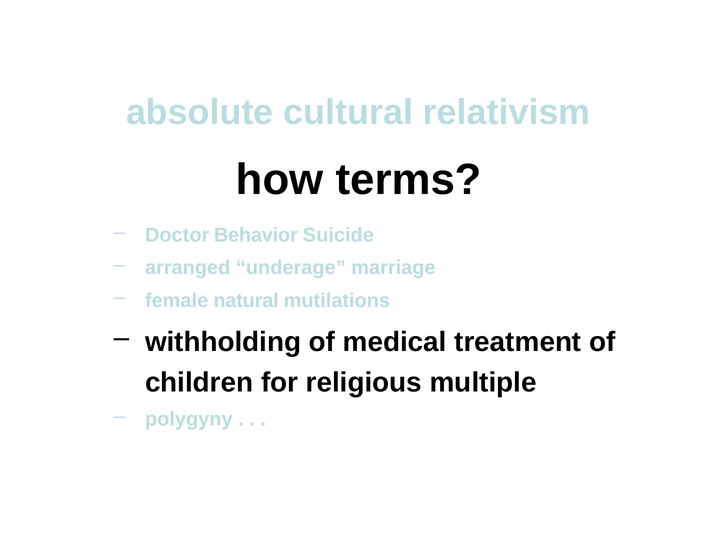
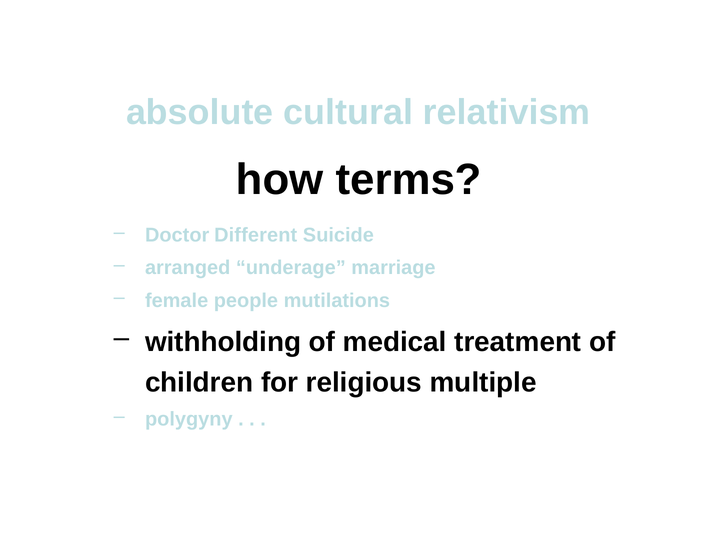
Behavior: Behavior -> Different (256, 235)
natural: natural -> people (246, 301)
